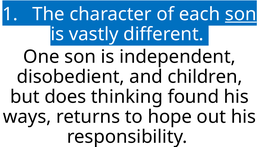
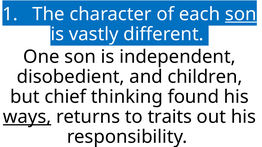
does: does -> chief (65, 97)
ways underline: none -> present (27, 117)
hope: hope -> traits (170, 117)
